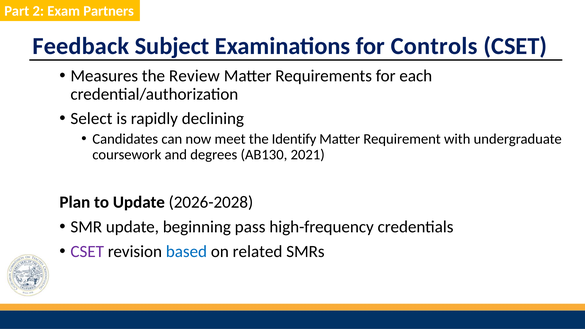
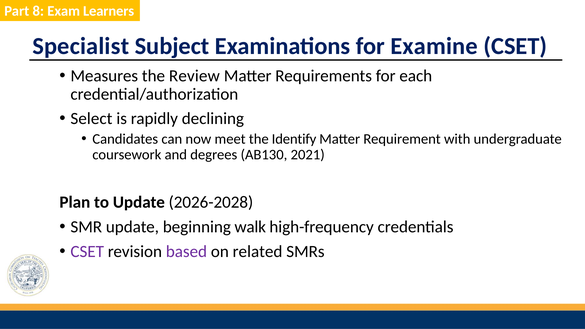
2: 2 -> 8 (38, 11)
Partners: Partners -> Learners (109, 11)
Feedback: Feedback -> Specialist (81, 46)
Controls: Controls -> Examine (434, 46)
pass: pass -> walk (250, 227)
based colour: blue -> purple (186, 251)
